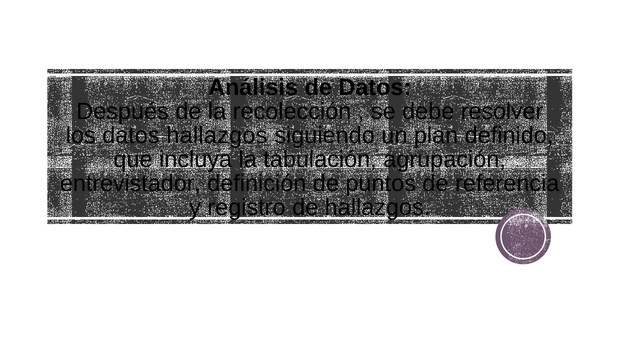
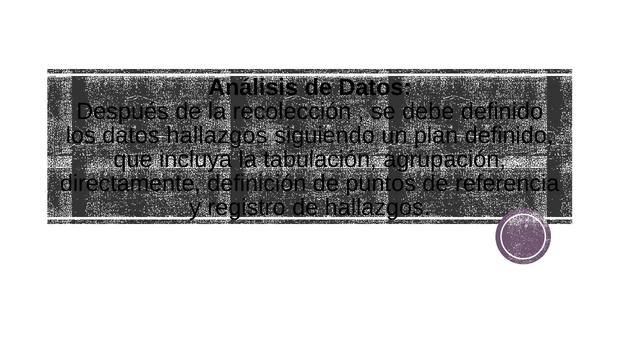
debe resolver: resolver -> definido (502, 112)
entrevistador: entrevistador -> directamente (130, 184)
